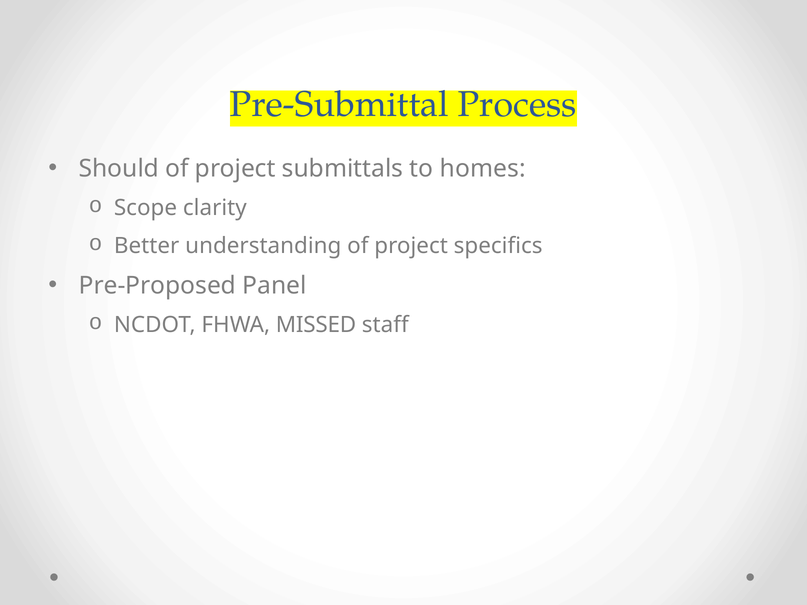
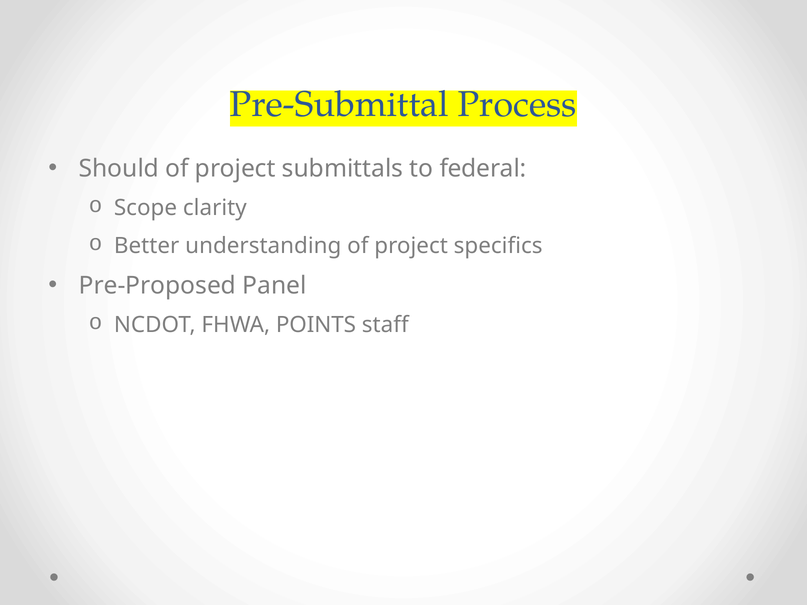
homes: homes -> federal (483, 168)
MISSED: MISSED -> POINTS (316, 325)
